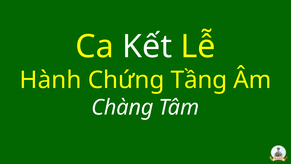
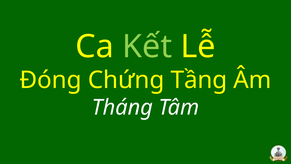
Kết colour: white -> light green (147, 46)
Hành: Hành -> Đóng (51, 80)
Chàng: Chàng -> Tháng (122, 107)
